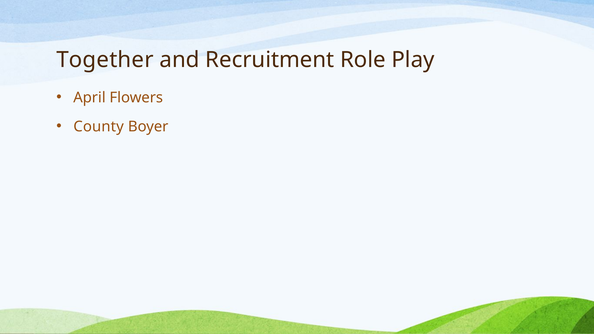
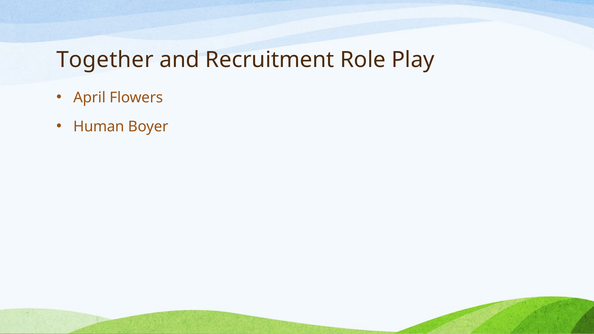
County: County -> Human (99, 127)
